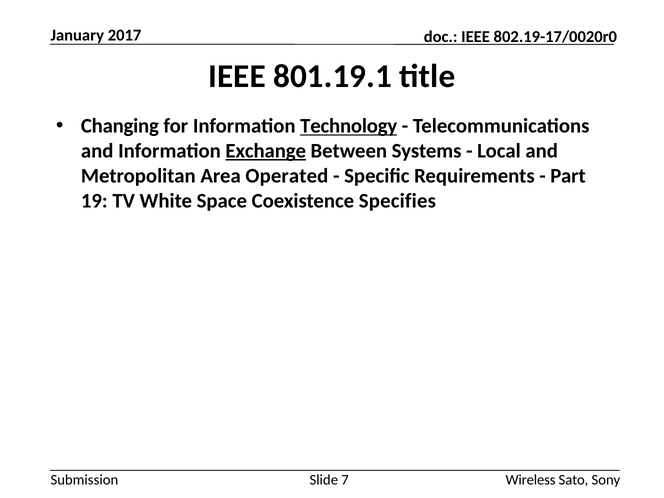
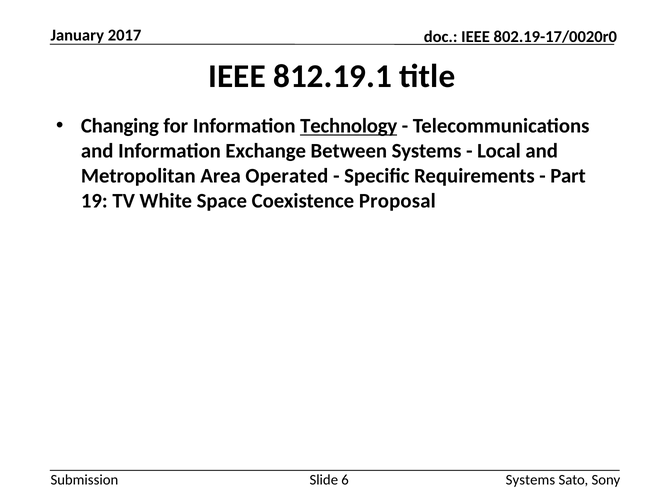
801.19.1: 801.19.1 -> 812.19.1 (333, 76)
Exchange underline: present -> none (266, 151)
Specifies: Specifies -> Proposal (397, 201)
7: 7 -> 6 (345, 480)
Wireless: Wireless -> Systems (530, 480)
